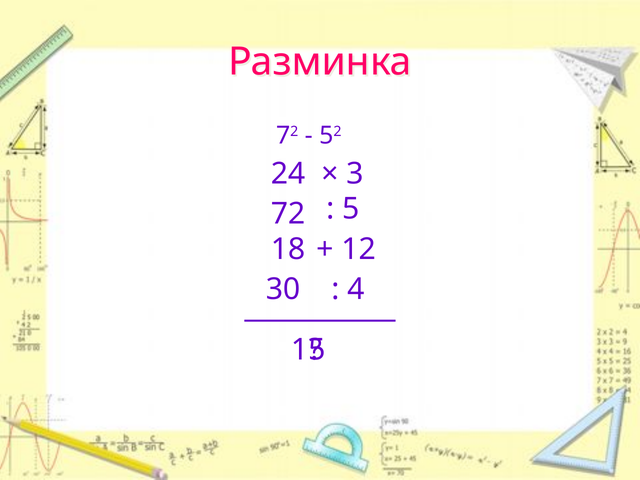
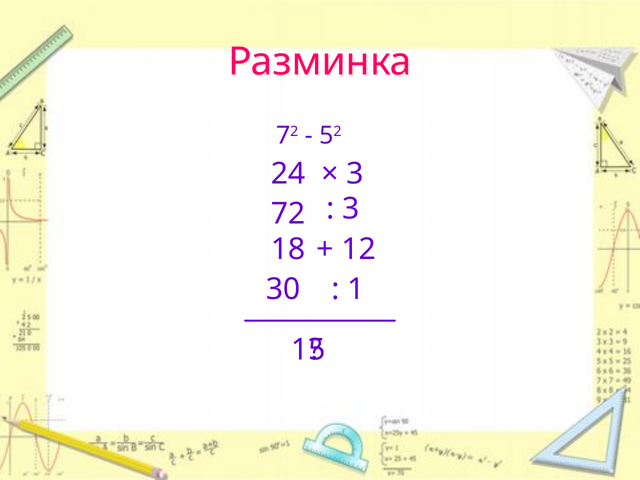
5: 5 -> 3 (351, 209)
4: 4 -> 1 (356, 290)
